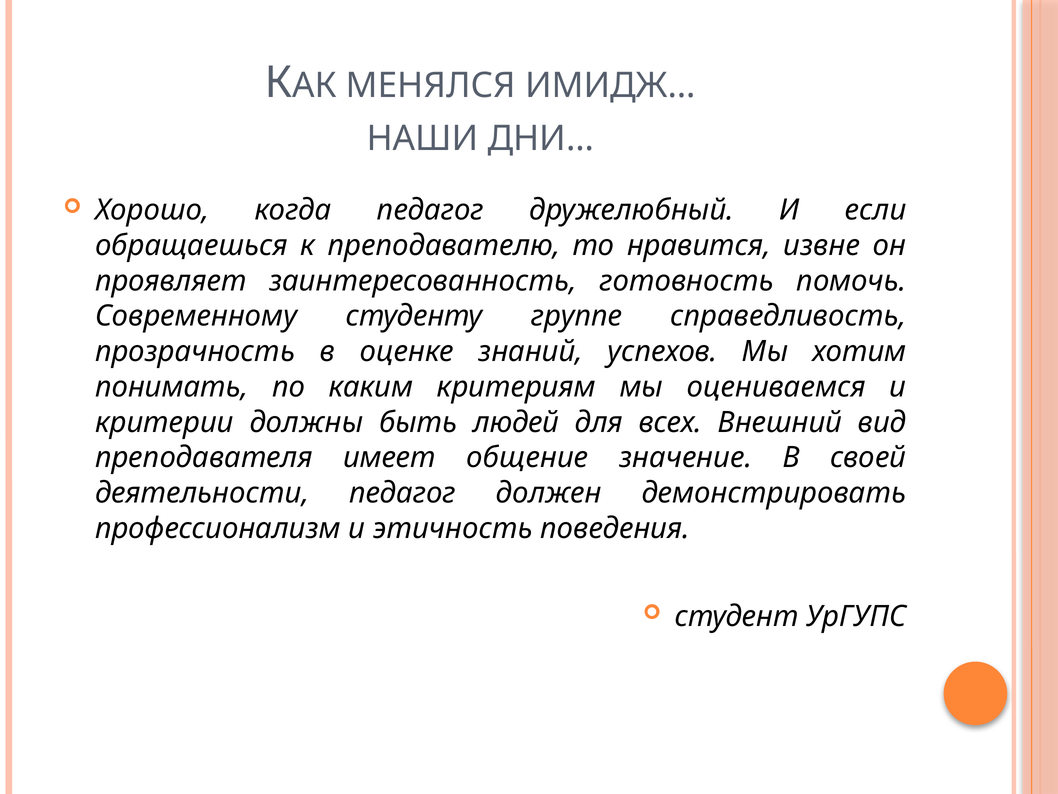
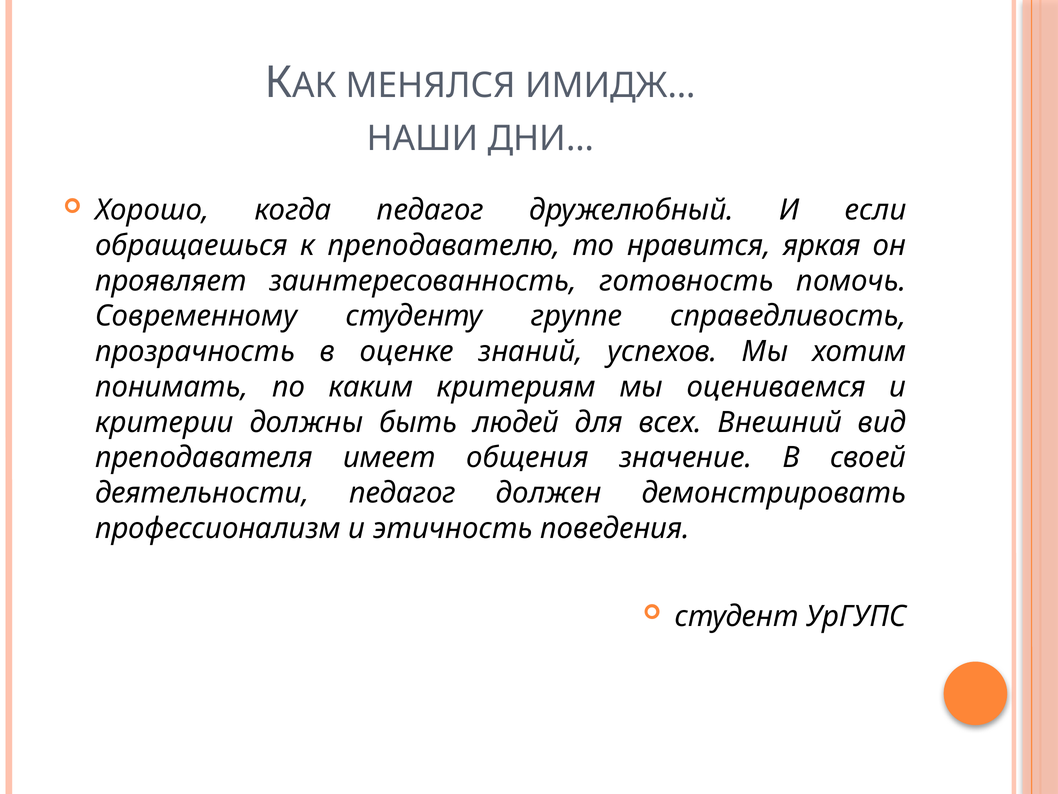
извне: извне -> яркая (822, 245)
общение: общение -> общения (527, 457)
